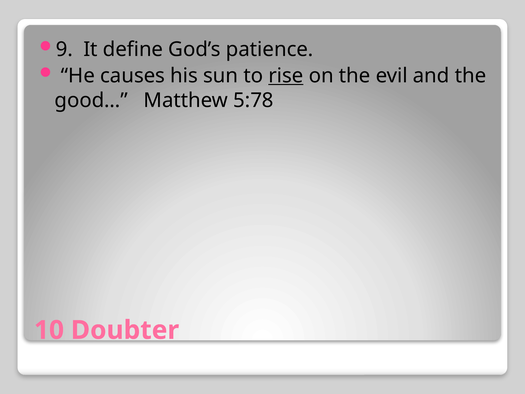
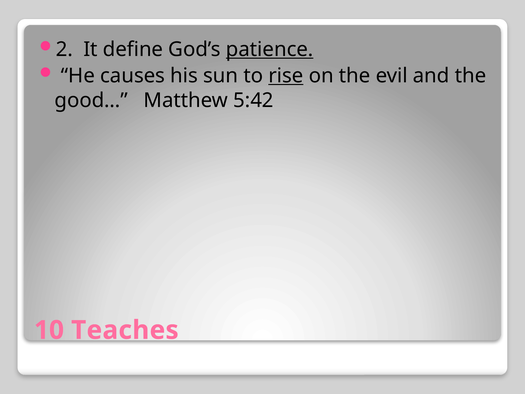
9: 9 -> 2 (64, 49)
patience underline: none -> present (270, 49)
5:78: 5:78 -> 5:42 (253, 100)
Doubter: Doubter -> Teaches (125, 330)
